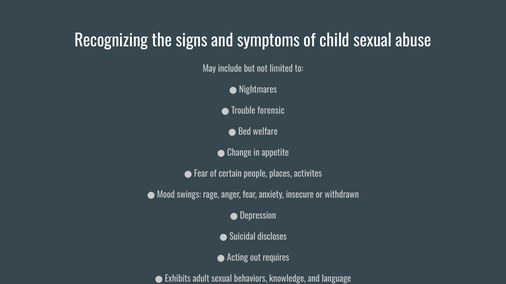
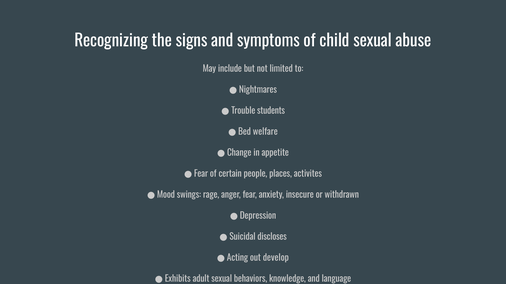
forensic: forensic -> students (271, 111)
requires: requires -> develop (276, 258)
